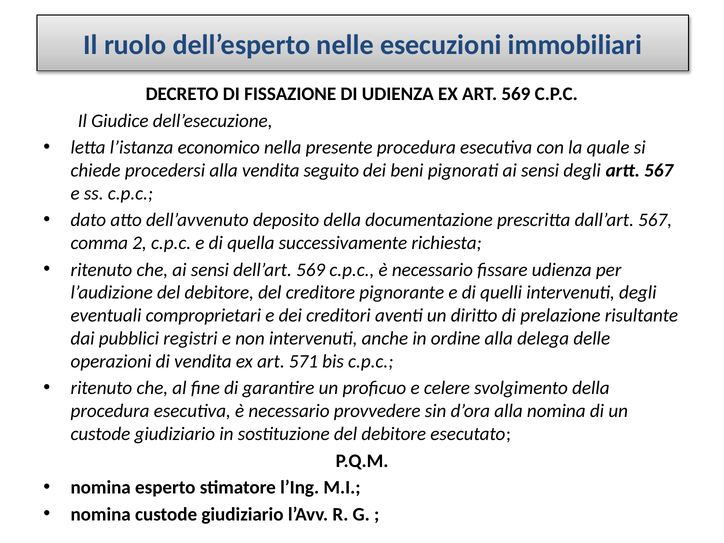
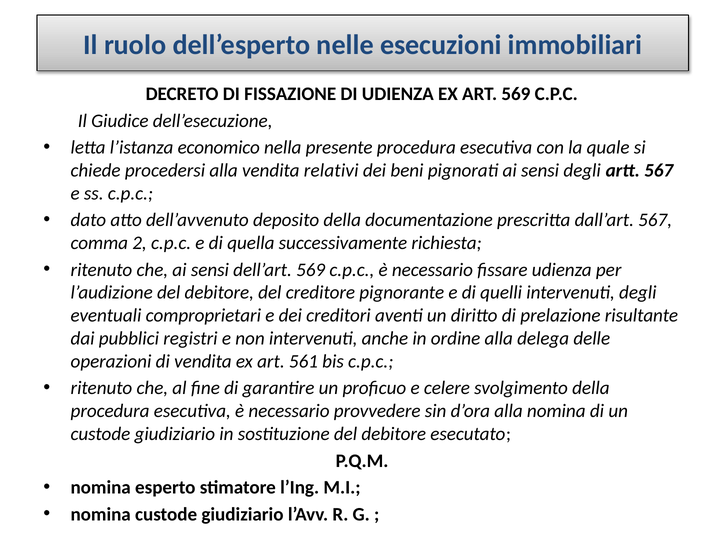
seguito: seguito -> relativi (331, 170)
571: 571 -> 561 (303, 361)
